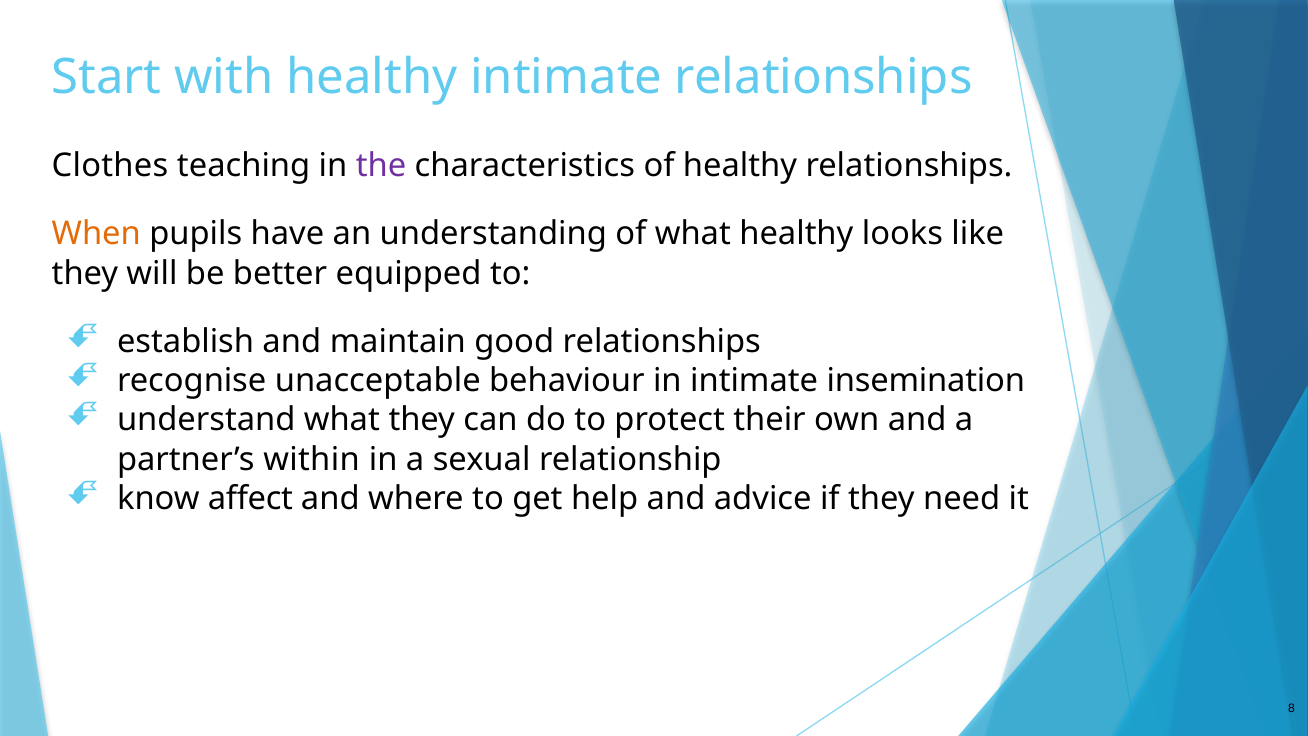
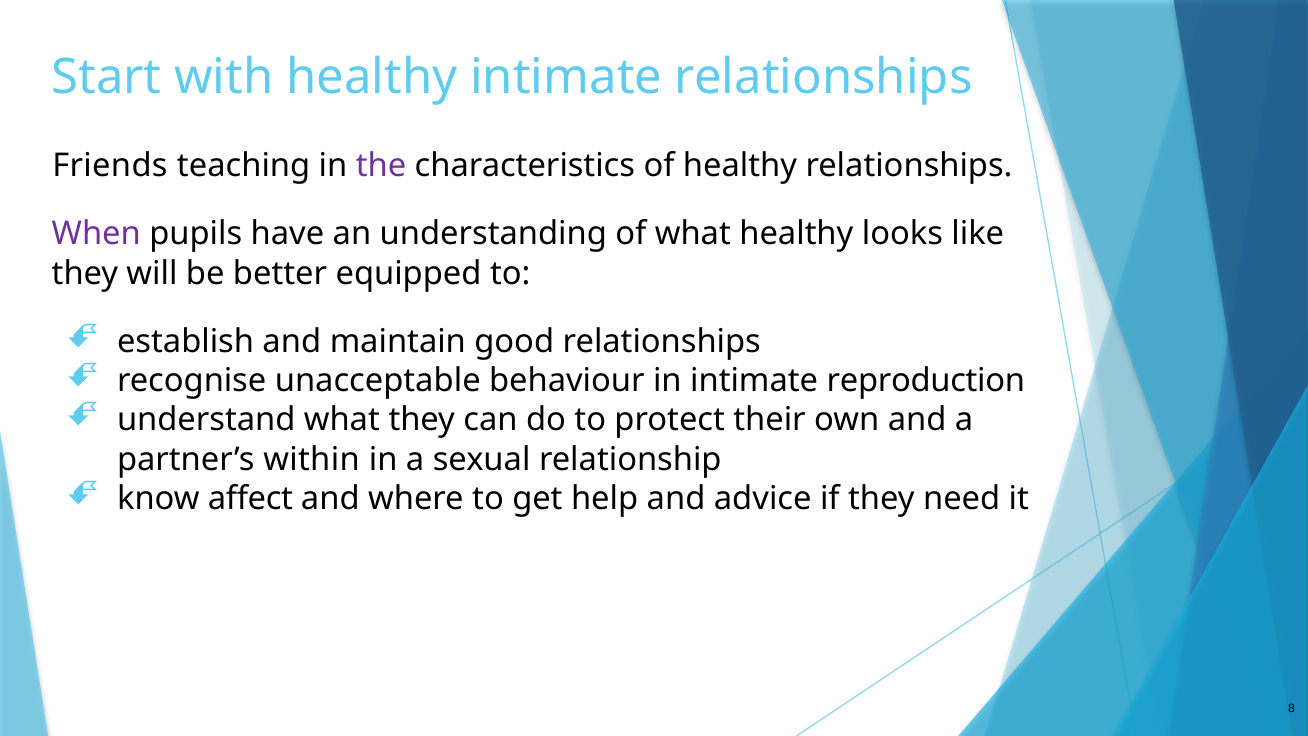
Clothes: Clothes -> Friends (110, 166)
When colour: orange -> purple (96, 234)
insemination: insemination -> reproduction (926, 381)
